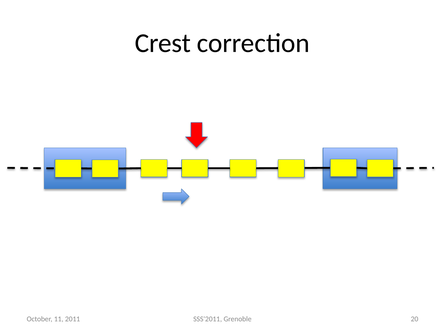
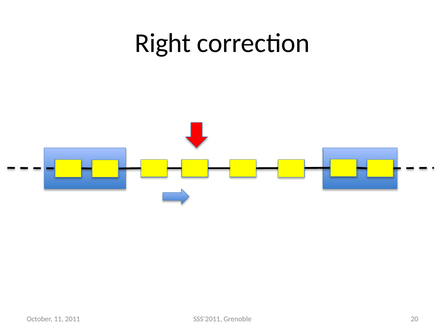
Crest: Crest -> Right (163, 43)
